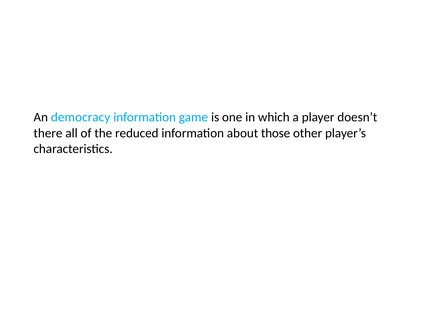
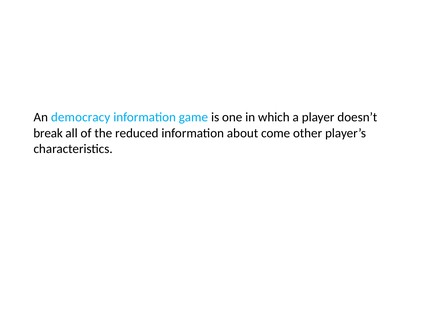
there: there -> break (48, 133)
those: those -> come (276, 133)
